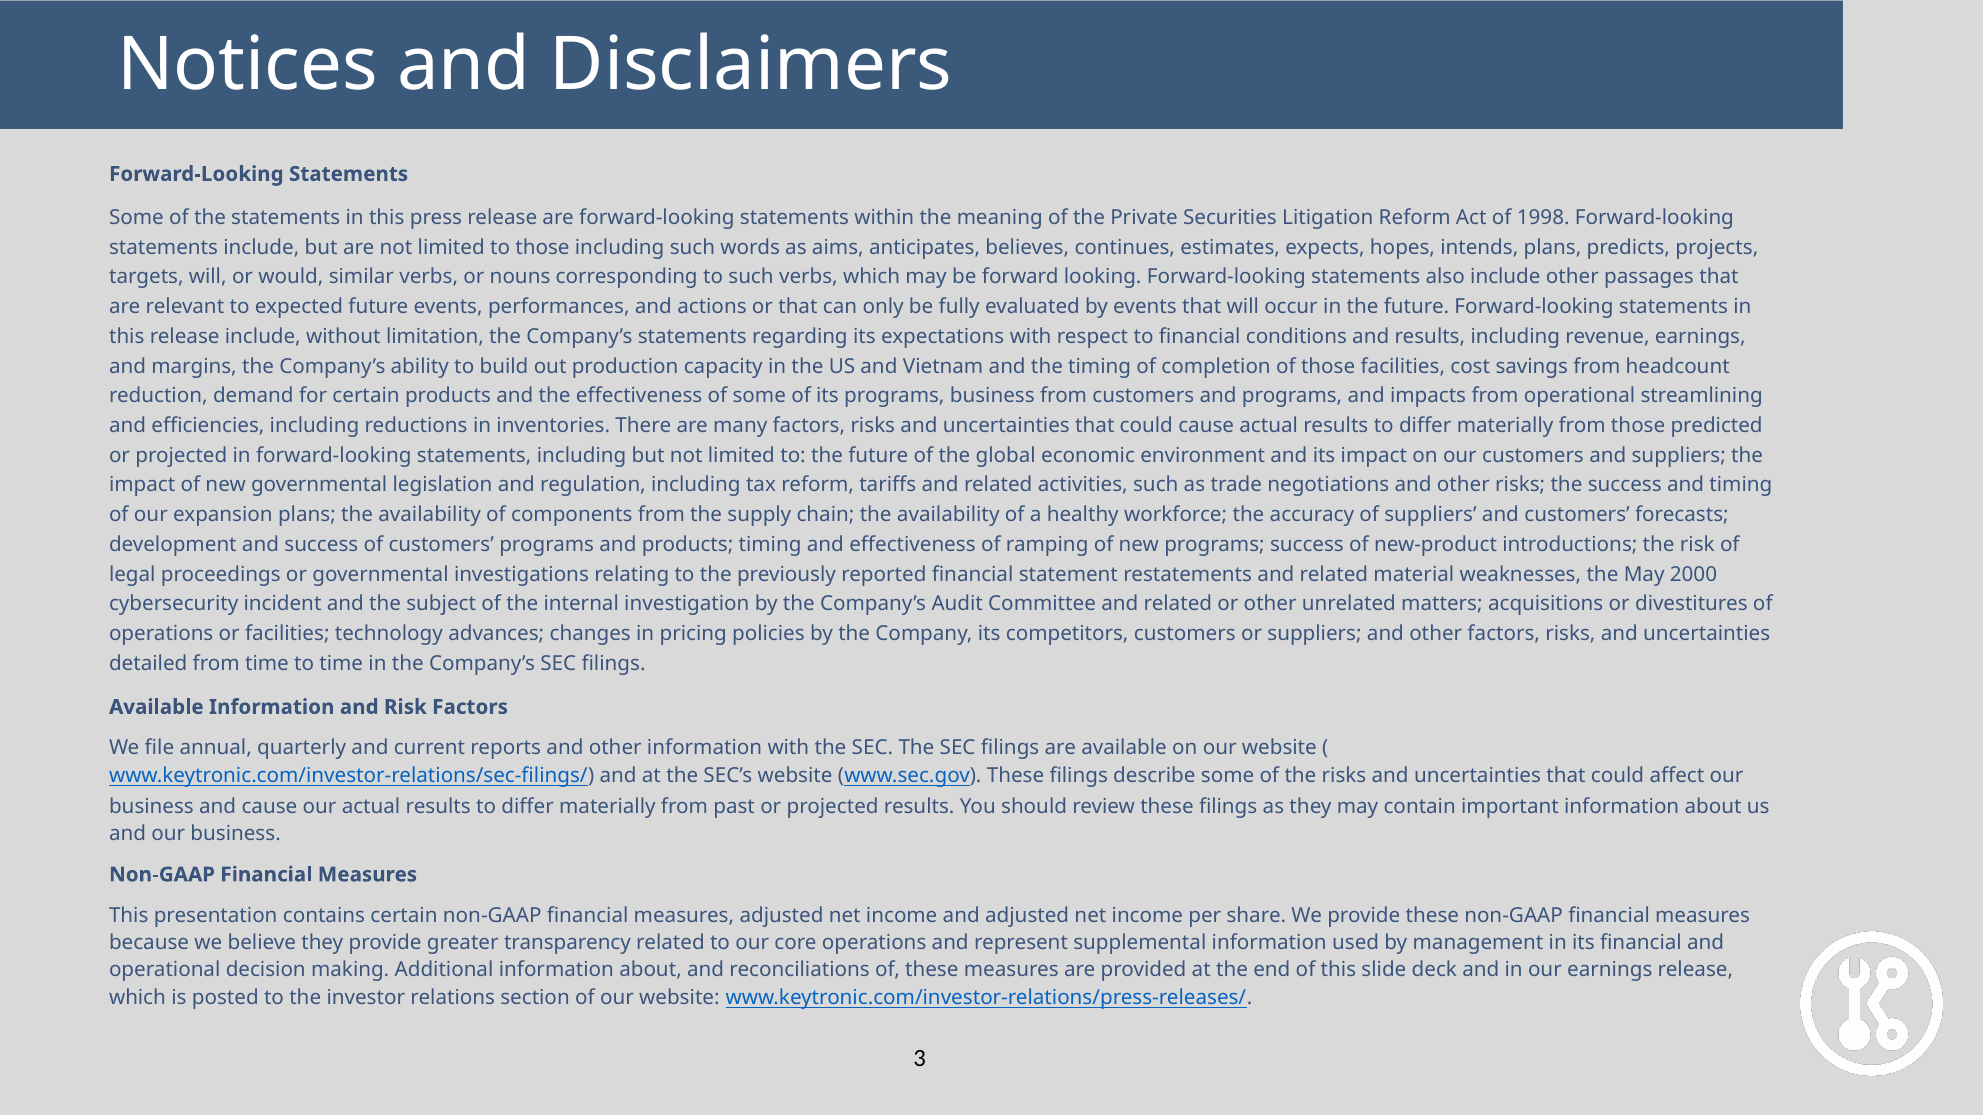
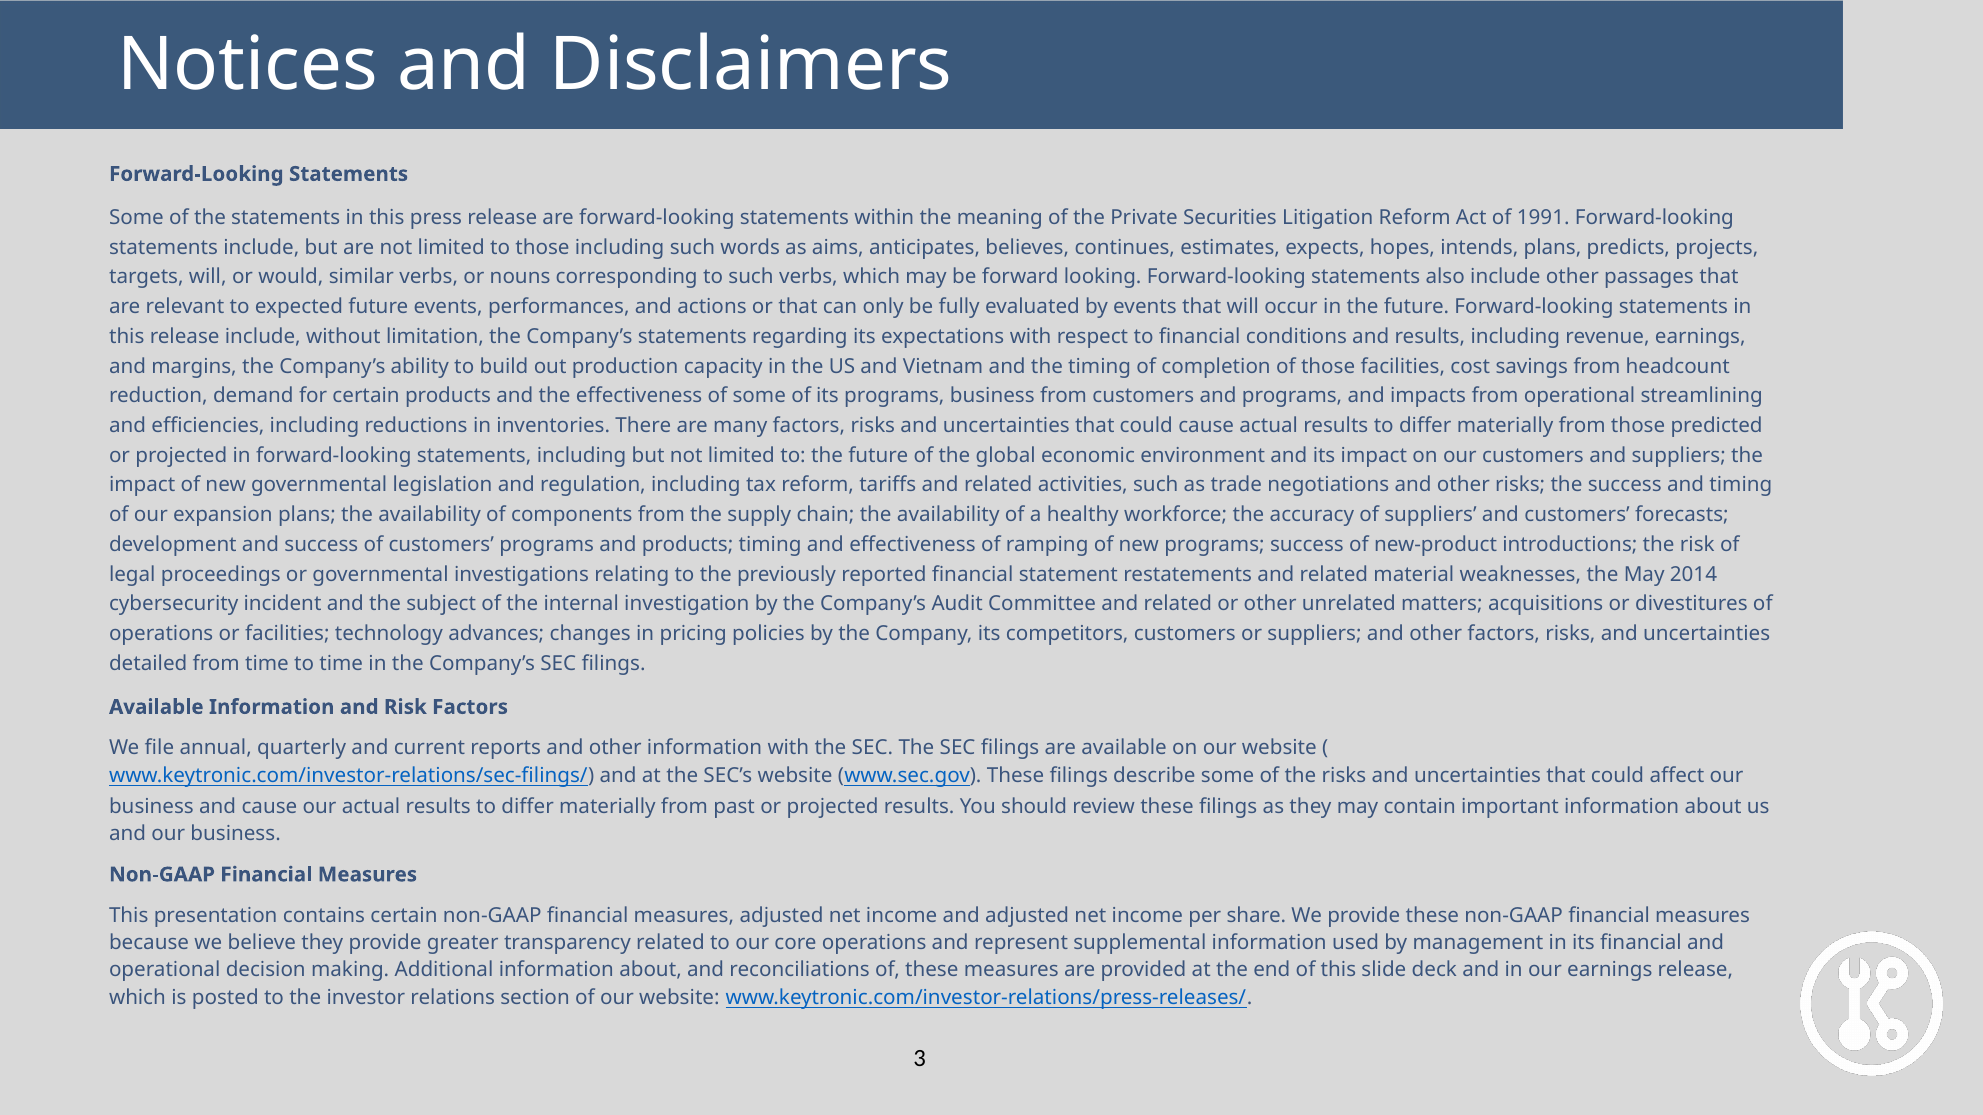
1998: 1998 -> 1991 (1543, 218)
2000: 2000 -> 2014 (1693, 575)
